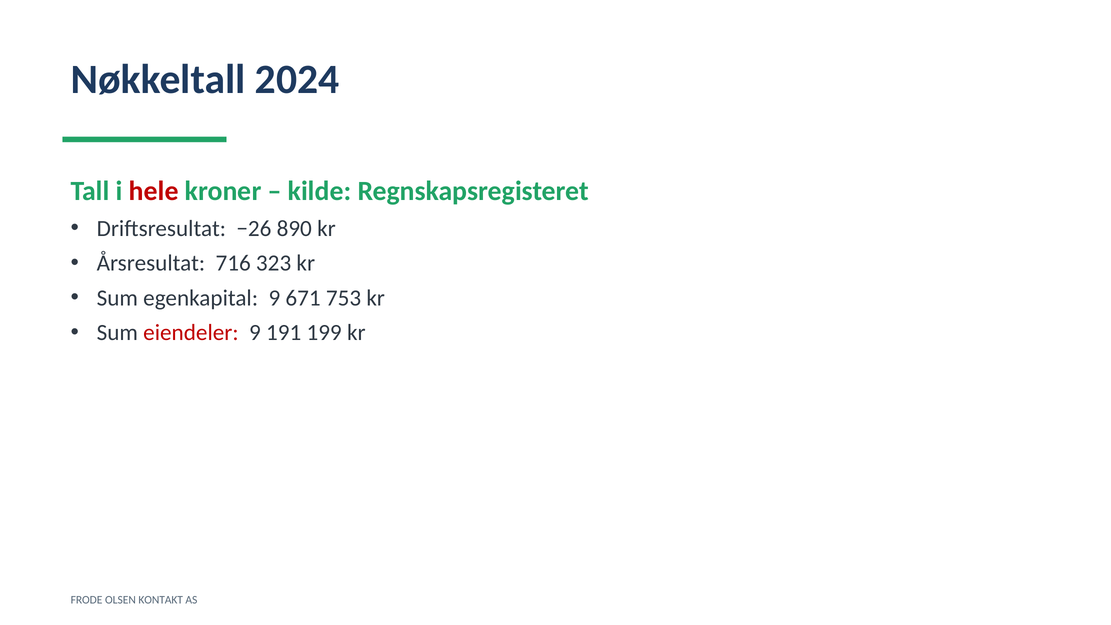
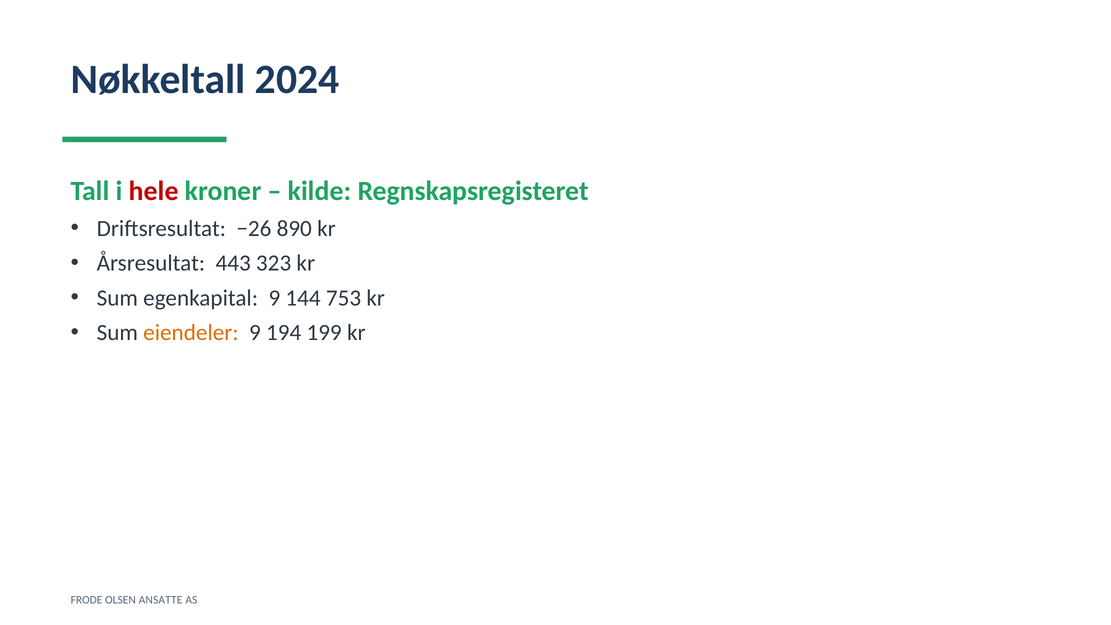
716: 716 -> 443 (233, 263)
671: 671 -> 144 (303, 298)
eiendeler colour: red -> orange (191, 333)
191: 191 -> 194 (284, 333)
KONTAKT: KONTAKT -> ANSATTE (161, 600)
